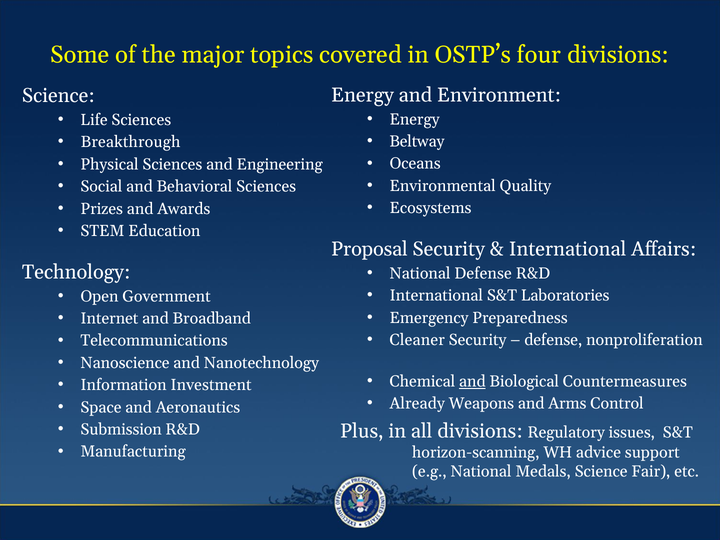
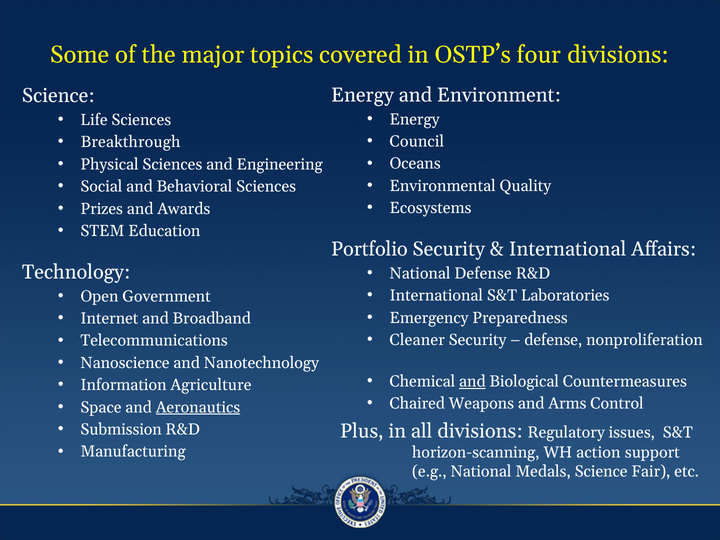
Beltway: Beltway -> Council (417, 141)
Proposal: Proposal -> Portfolio (369, 249)
Investment: Investment -> Agriculture (211, 385)
Already: Already -> Chaired (417, 404)
Aeronautics underline: none -> present (198, 407)
advice: advice -> action (598, 452)
